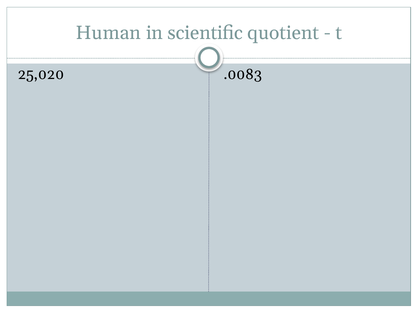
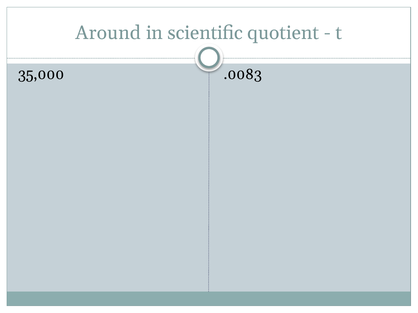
Human: Human -> Around (108, 33)
25,020: 25,020 -> 35,000 (41, 74)
